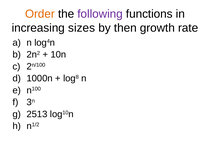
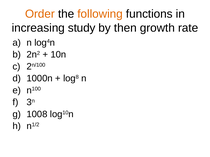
following colour: purple -> orange (100, 14)
sizes: sizes -> study (82, 28)
2513: 2513 -> 1008 (37, 115)
